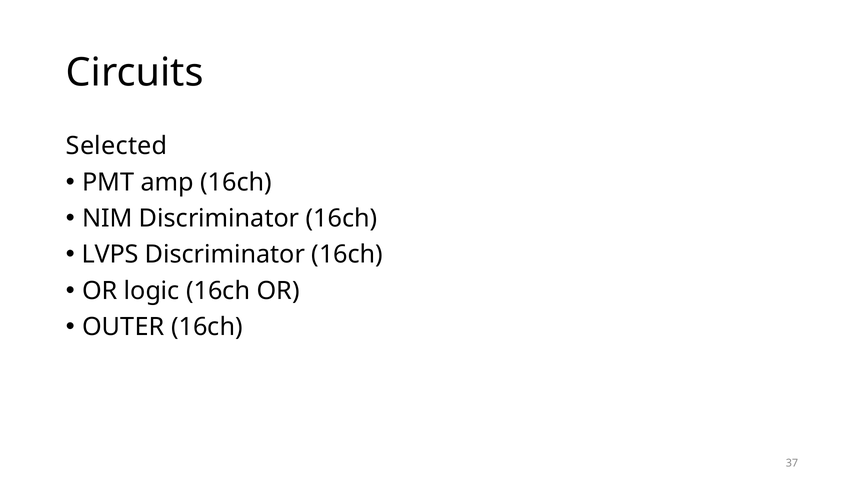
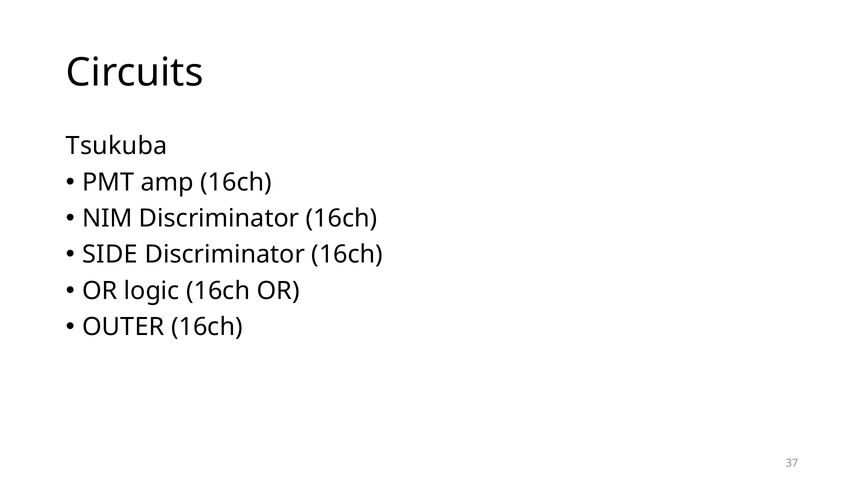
Selected: Selected -> Tsukuba (117, 146)
LVPS: LVPS -> SIDE (110, 255)
